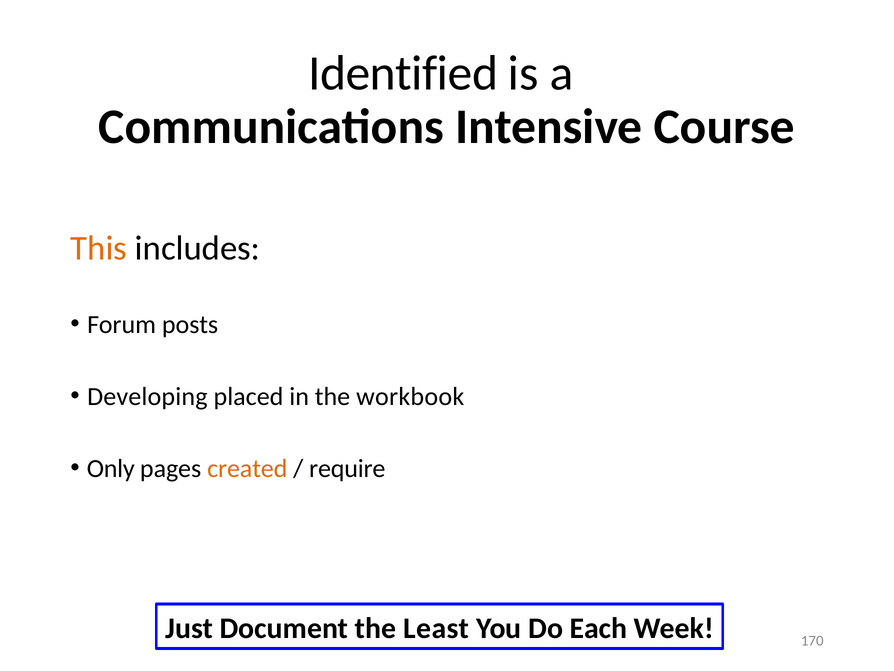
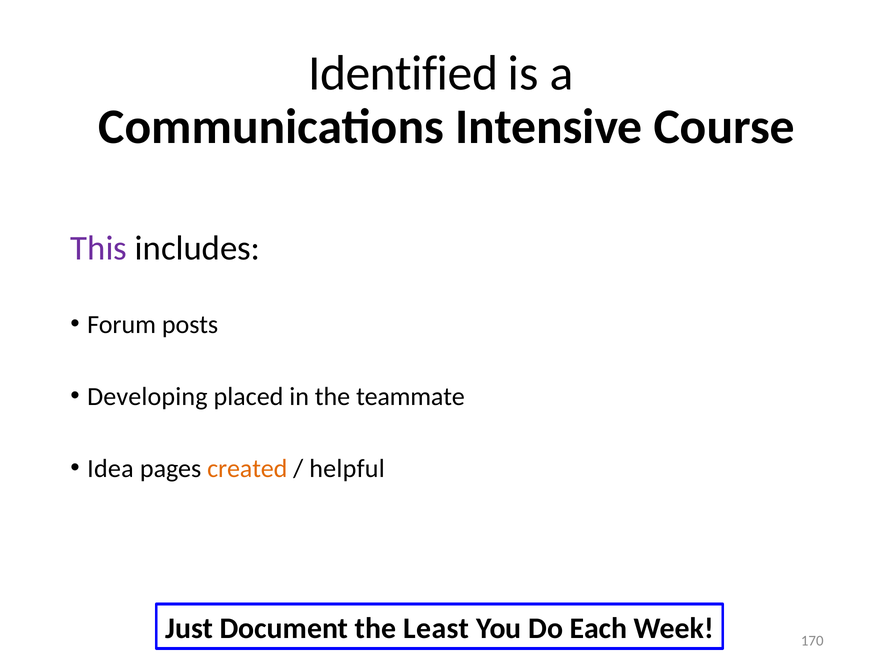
This colour: orange -> purple (99, 248)
workbook: workbook -> teammate (410, 396)
Only: Only -> Idea (110, 468)
require: require -> helpful (347, 468)
